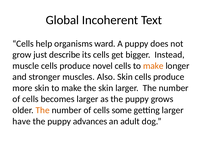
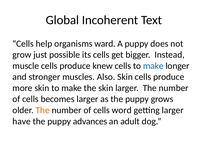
describe: describe -> possible (65, 55)
novel: novel -> knew (103, 66)
make colour: orange -> blue (153, 66)
some: some -> word (122, 110)
